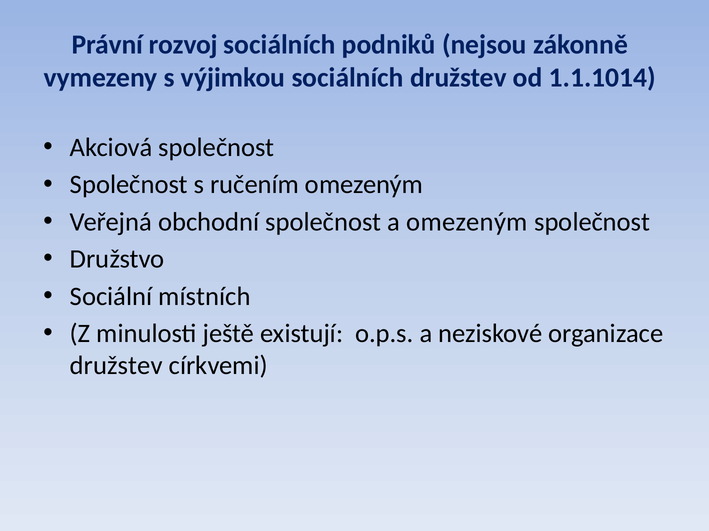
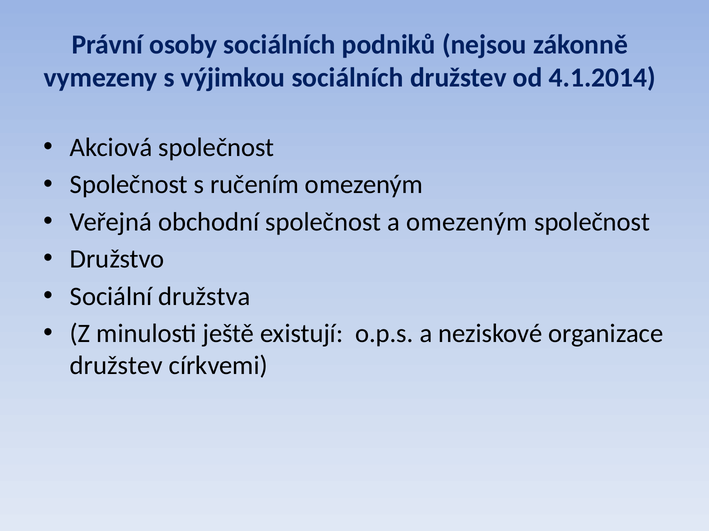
rozvoj: rozvoj -> osoby (183, 44)
1.1.1014: 1.1.1014 -> 4.1.2014 (602, 78)
místních: místních -> družstva (204, 297)
